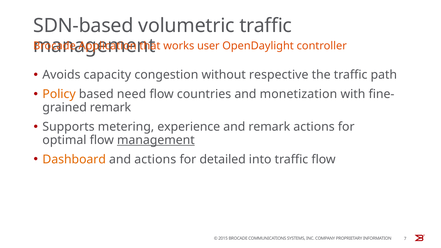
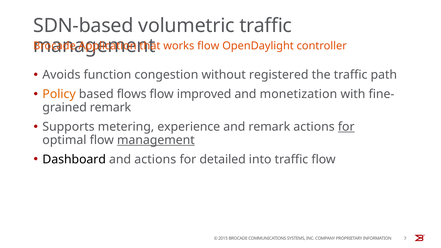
works user: user -> flow (208, 46)
capacity: capacity -> function (107, 75)
respective: respective -> registered (279, 75)
need: need -> flows (132, 94)
countries: countries -> improved (204, 94)
for underline: none -> present (346, 127)
Dashboard colour: orange -> black (74, 159)
